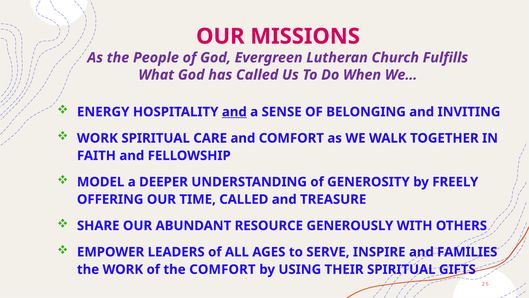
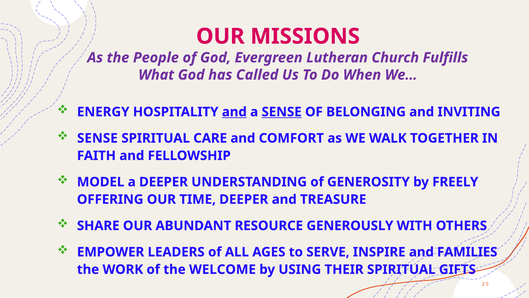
SENSE underline: none -> present (282, 112)
WORK: WORK -> SENSE (97, 138)
TIME CALLED: CALLED -> DEEPER (244, 199)
the COMFORT: COMFORT -> WELCOME (222, 269)
